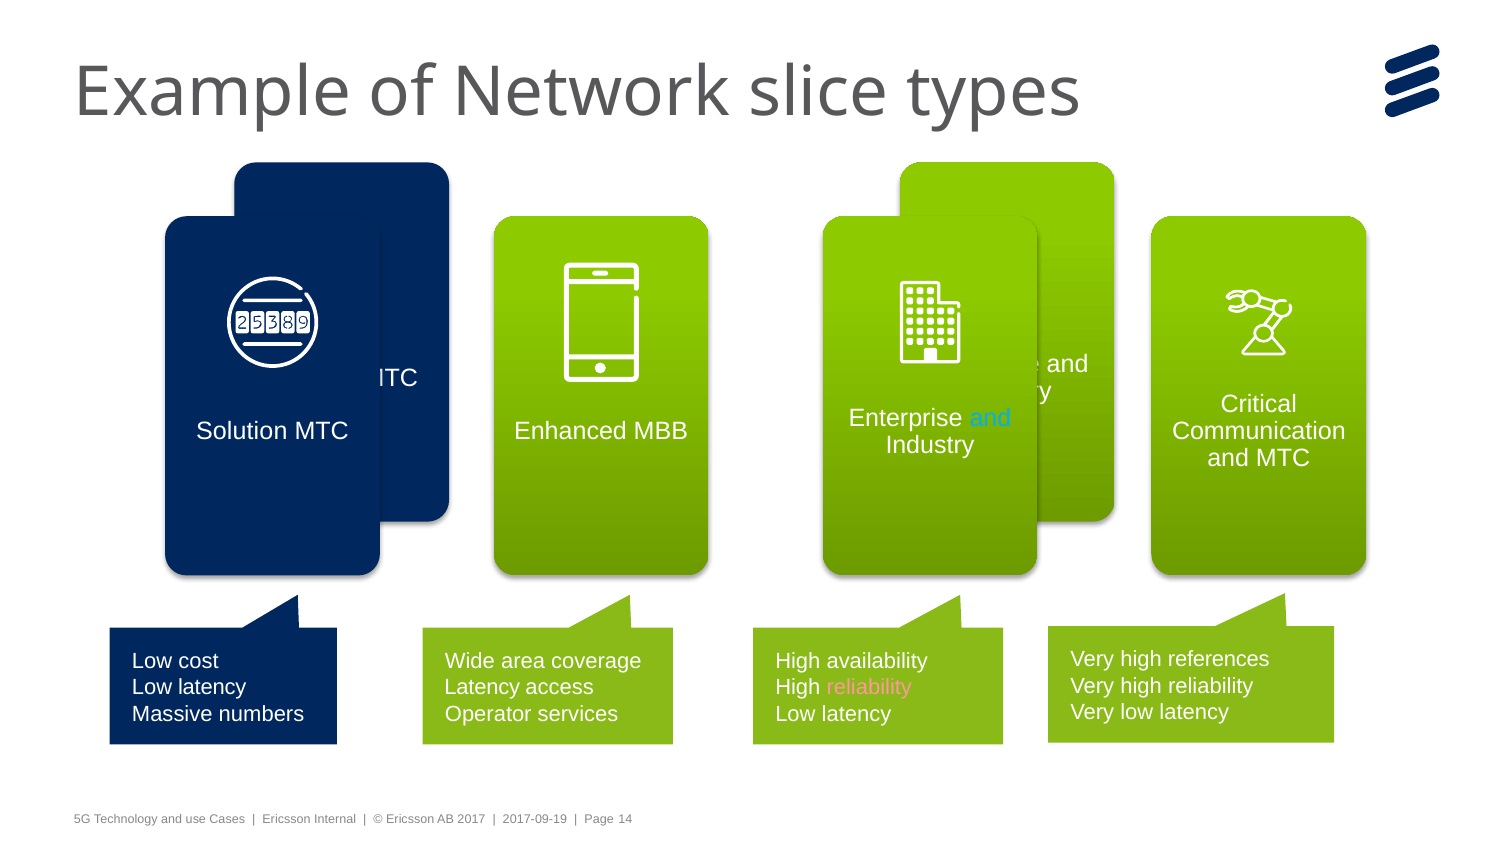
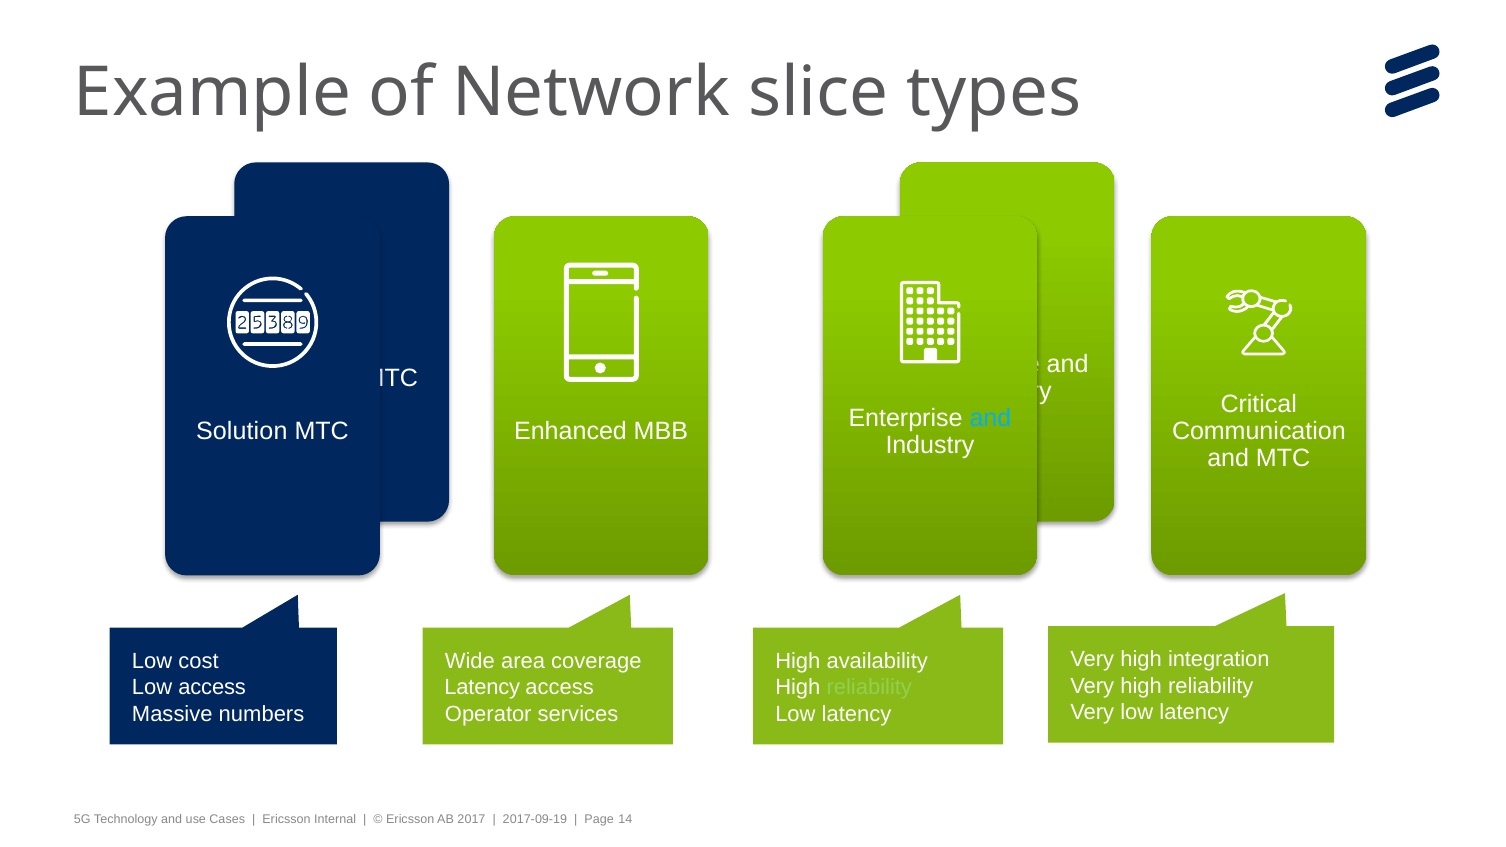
references: references -> integration (1219, 660)
latency: latency -> access (212, 688)
reliability colour: pink -> light green (869, 688)
